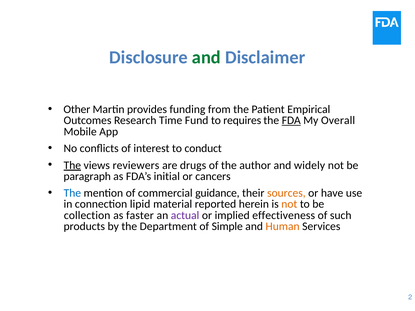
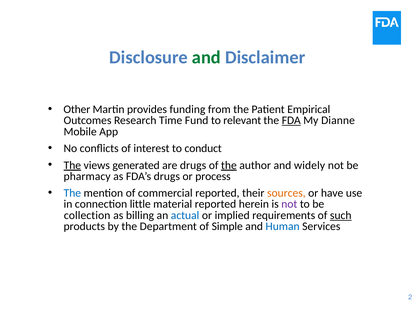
requires: requires -> relevant (242, 121)
Overall: Overall -> Dianne (338, 121)
reviewers: reviewers -> generated (136, 165)
the underline: none -> present (229, 165)
paragraph: paragraph -> pharmacy (87, 176)
FDA’s initial: initial -> drugs (167, 176)
cancers: cancers -> process (213, 176)
commercial guidance: guidance -> reported (217, 193)
lipid: lipid -> little (140, 204)
not colour: orange -> purple (289, 204)
faster: faster -> billing (140, 215)
actual colour: purple -> blue (185, 215)
effectiveness: effectiveness -> requirements (284, 215)
such underline: none -> present (341, 215)
Human colour: orange -> blue (283, 227)
